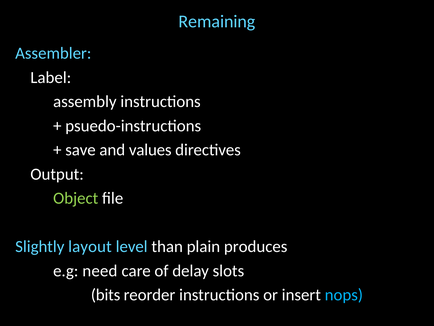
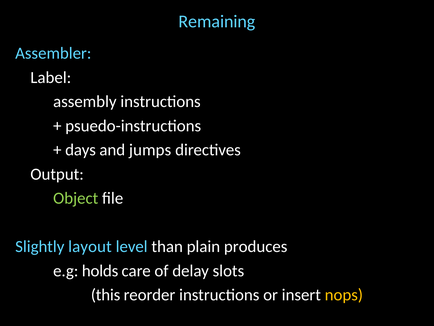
save: save -> days (81, 150)
values: values -> jumps (150, 150)
need: need -> holds (100, 270)
bits: bits -> this (106, 295)
nops colour: light blue -> yellow (344, 295)
